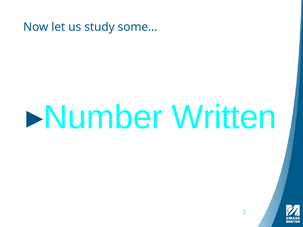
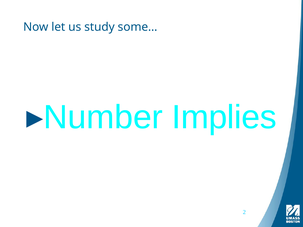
Written: Written -> Implies (224, 117)
